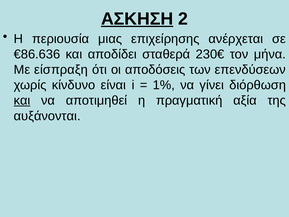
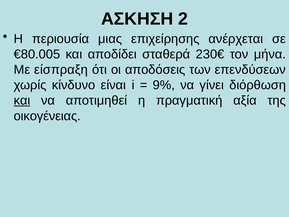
ΑΣΚΗΣΗ underline: present -> none (137, 19)
€86.636: €86.636 -> €80.005 (37, 54)
1%: 1% -> 9% (164, 85)
αυξάνονται: αυξάνονται -> οικογένειας (47, 116)
